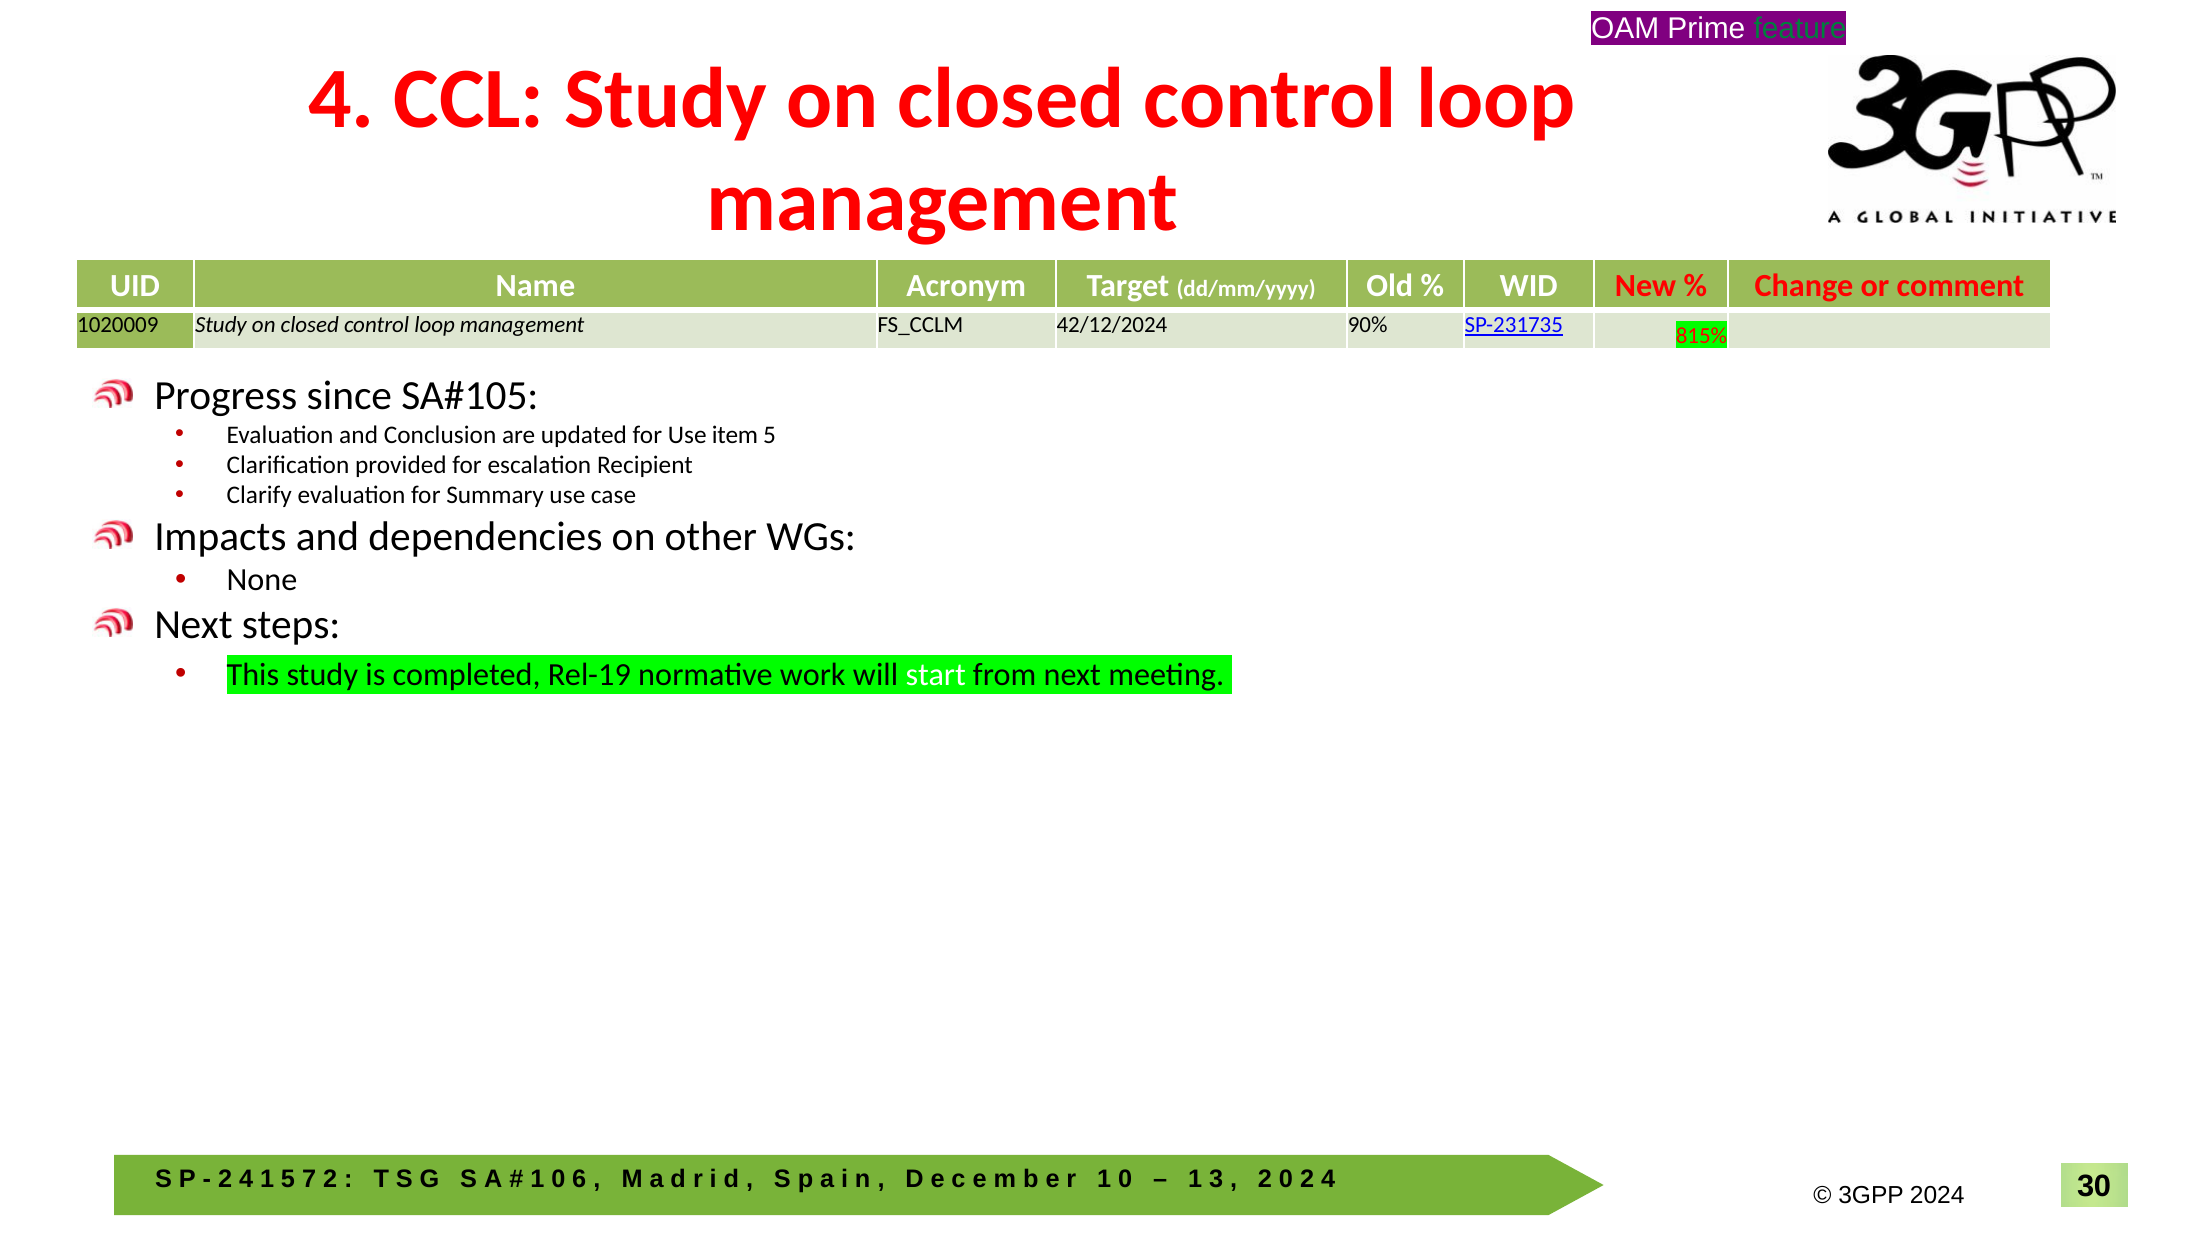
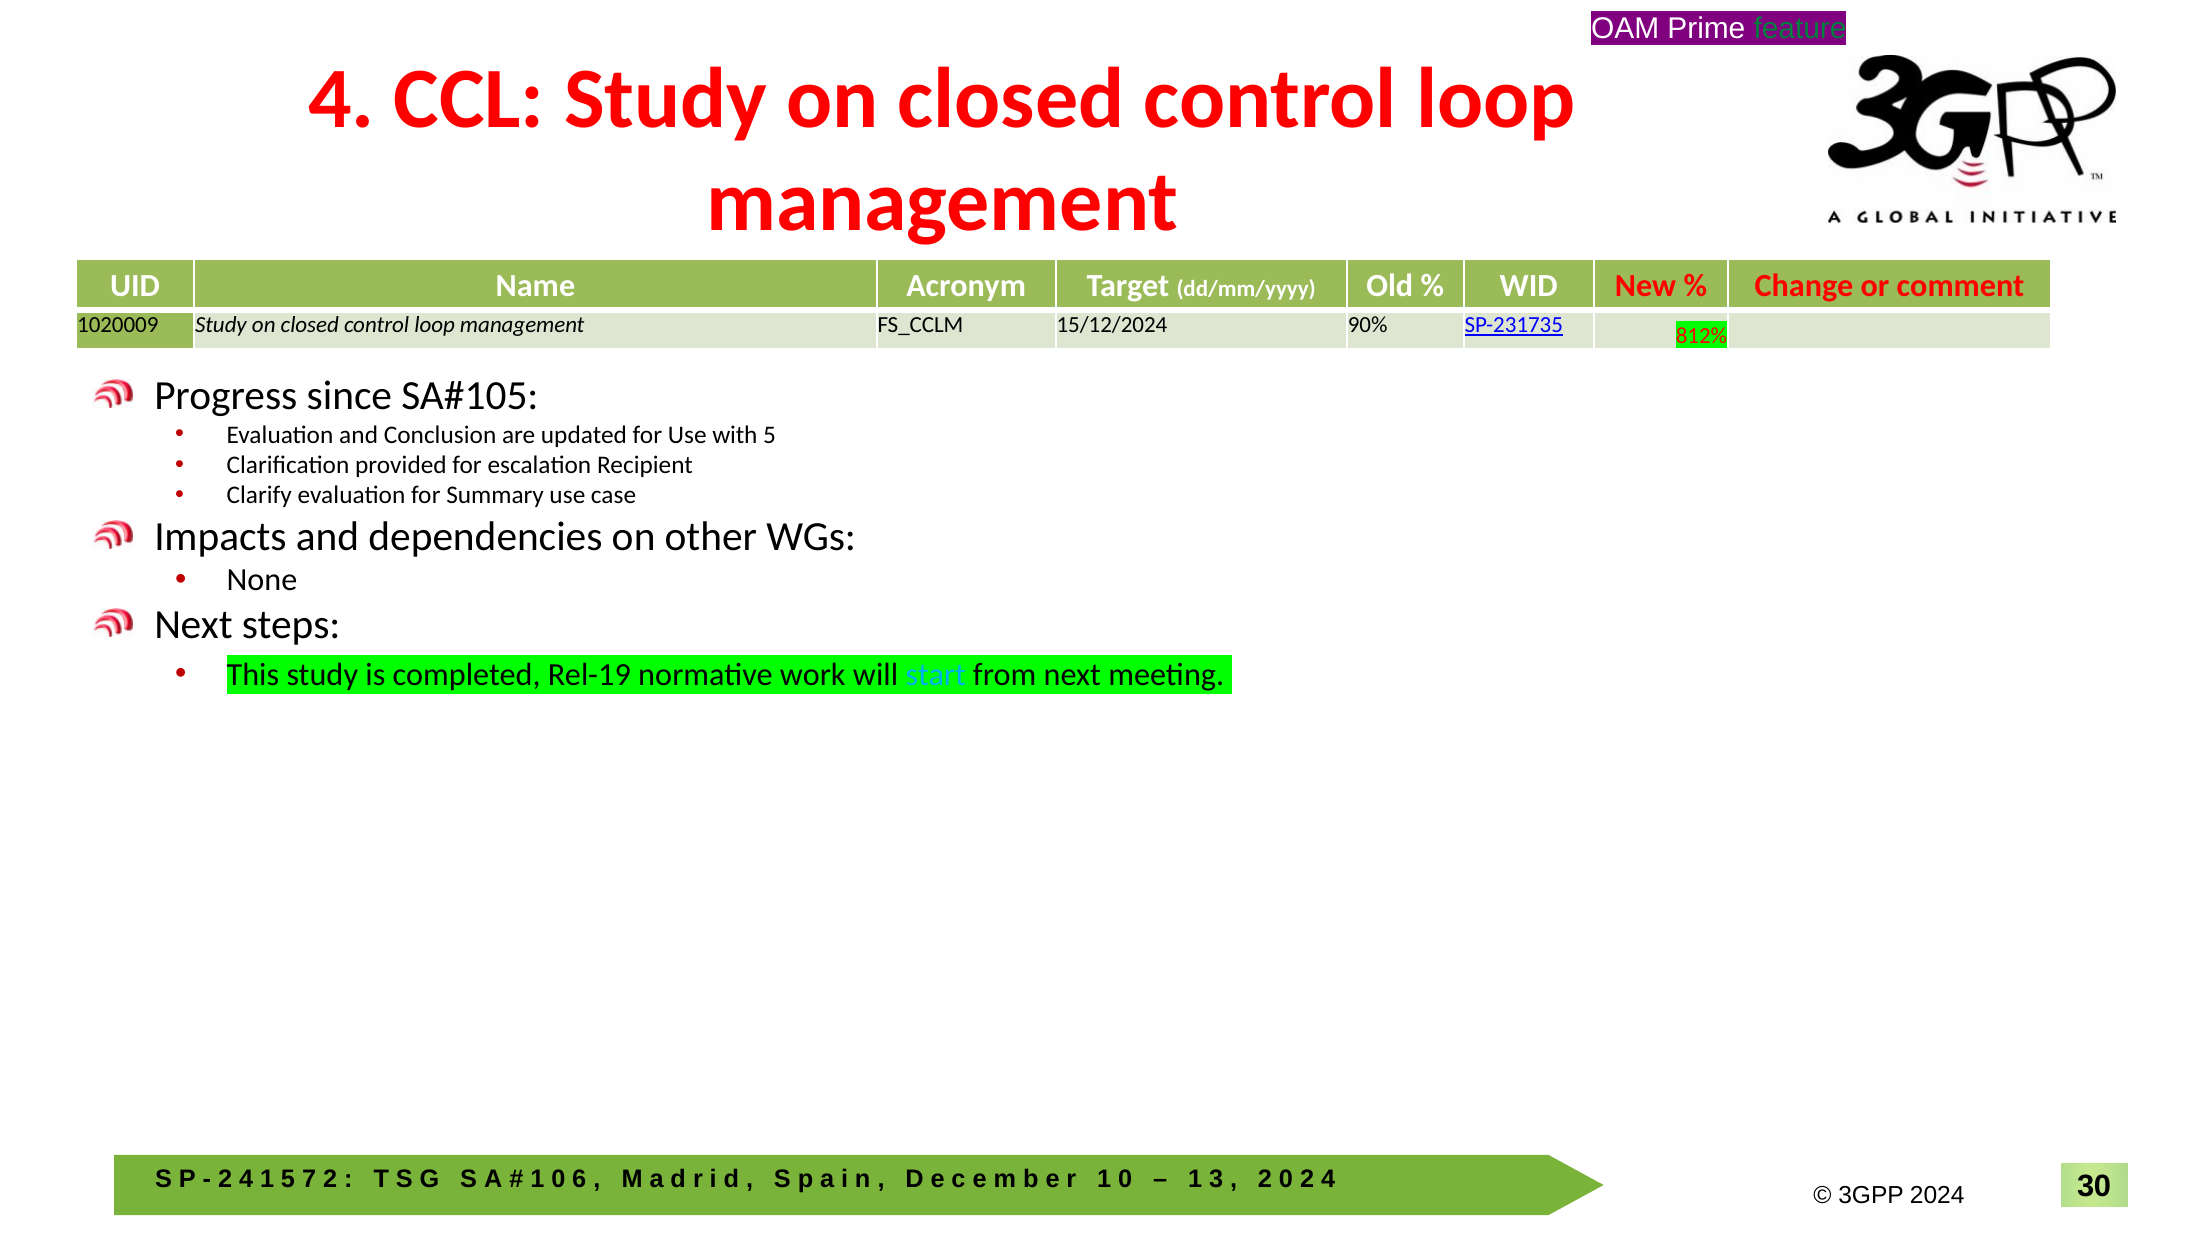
42/12/2024: 42/12/2024 -> 15/12/2024 (1112, 325)
815%: 815% -> 812% (1701, 335)
item: item -> with (735, 435)
start colour: white -> light blue (936, 675)
